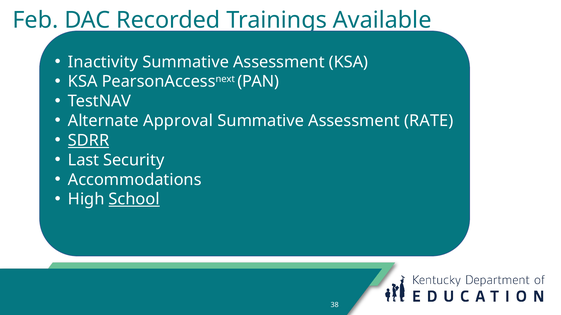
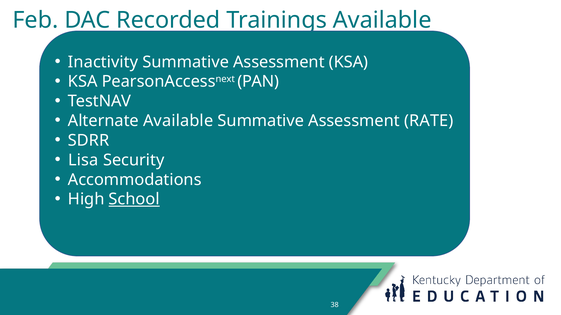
Alternate Approval: Approval -> Available (178, 121)
SDRR underline: present -> none (89, 141)
Last: Last -> Lisa (83, 160)
